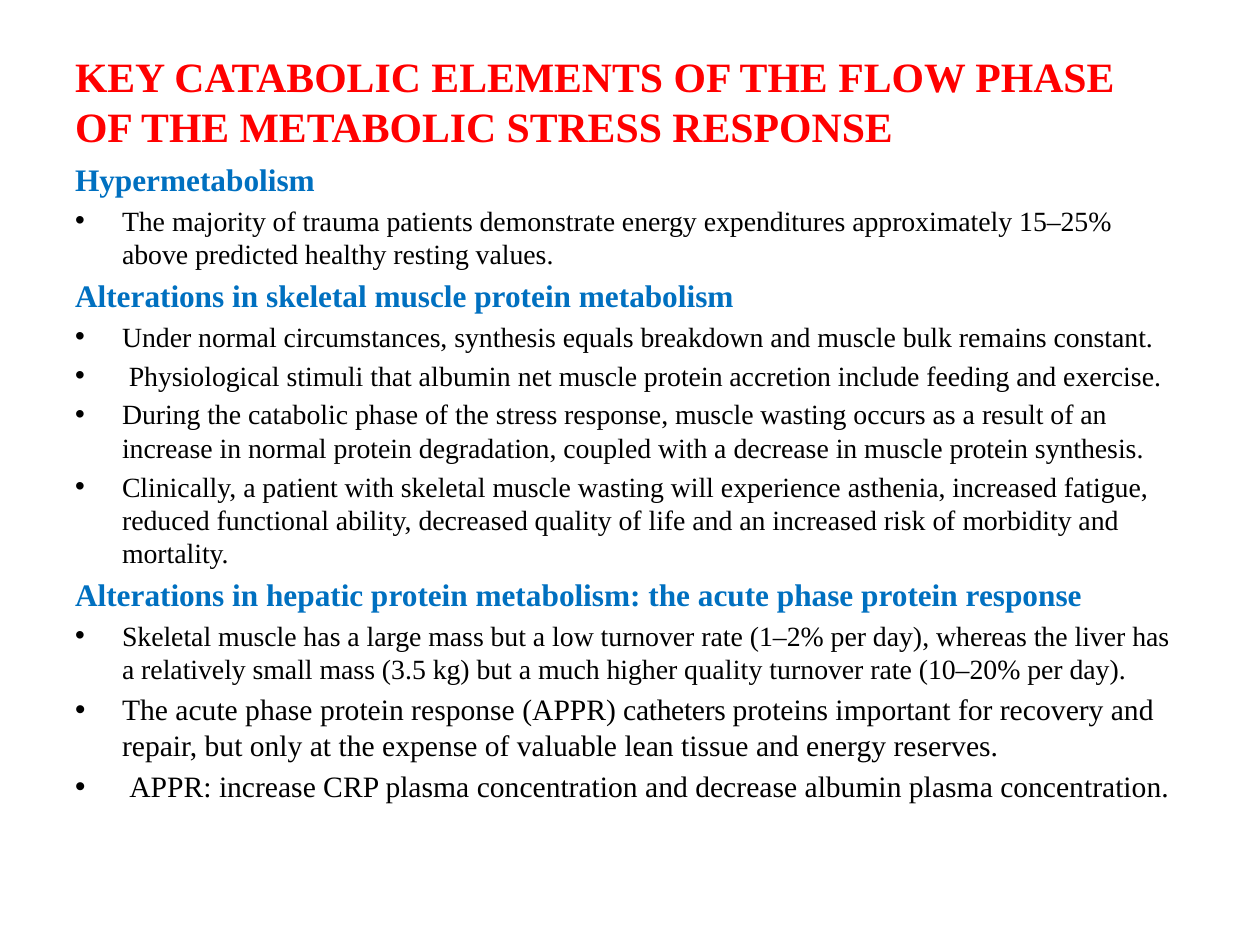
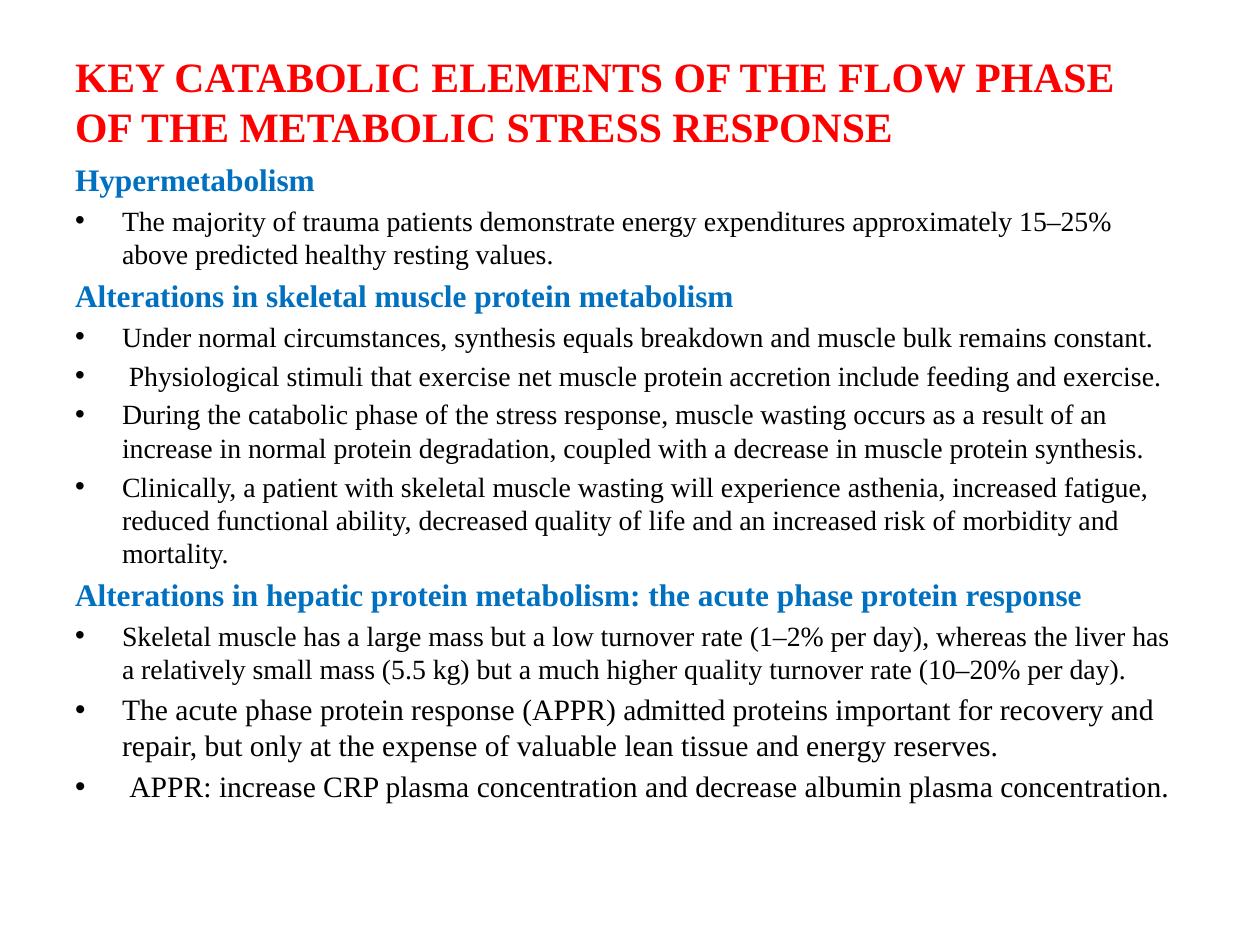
that albumin: albumin -> exercise (465, 377)
3.5: 3.5 -> 5.5 (404, 671)
catheters: catheters -> admitted (674, 711)
